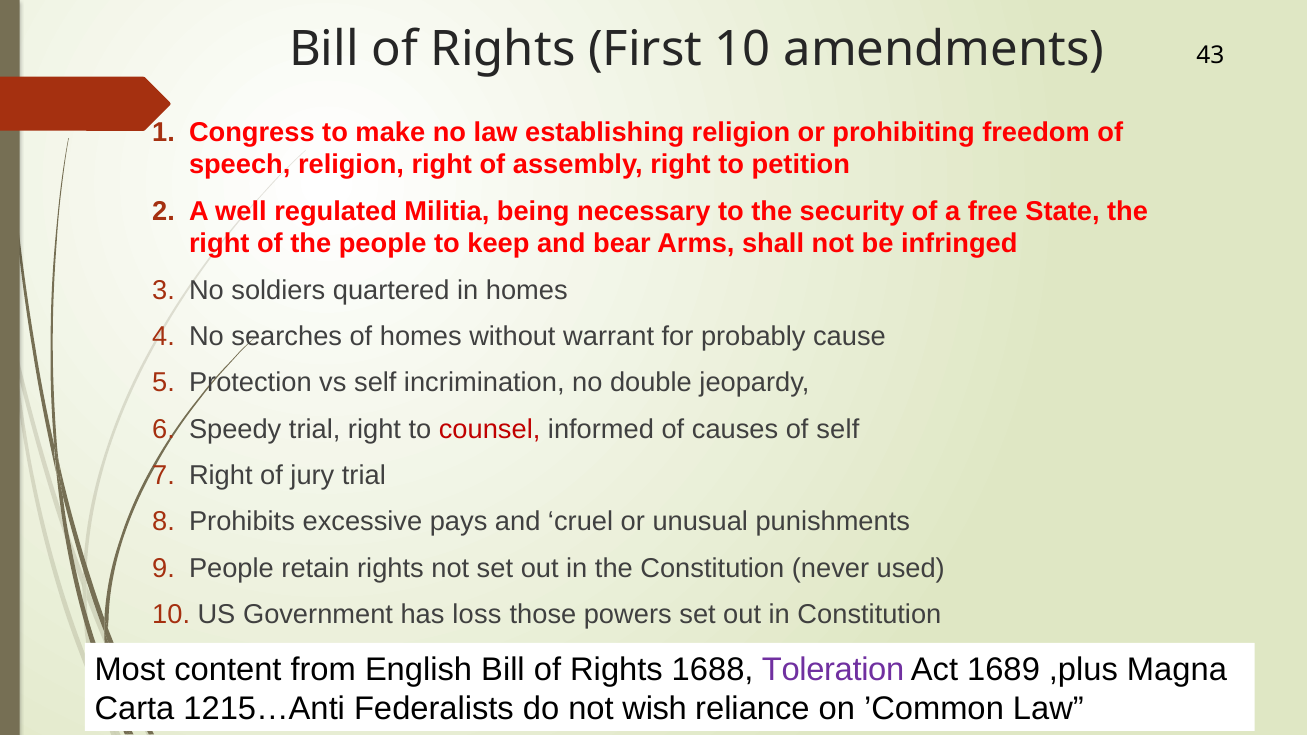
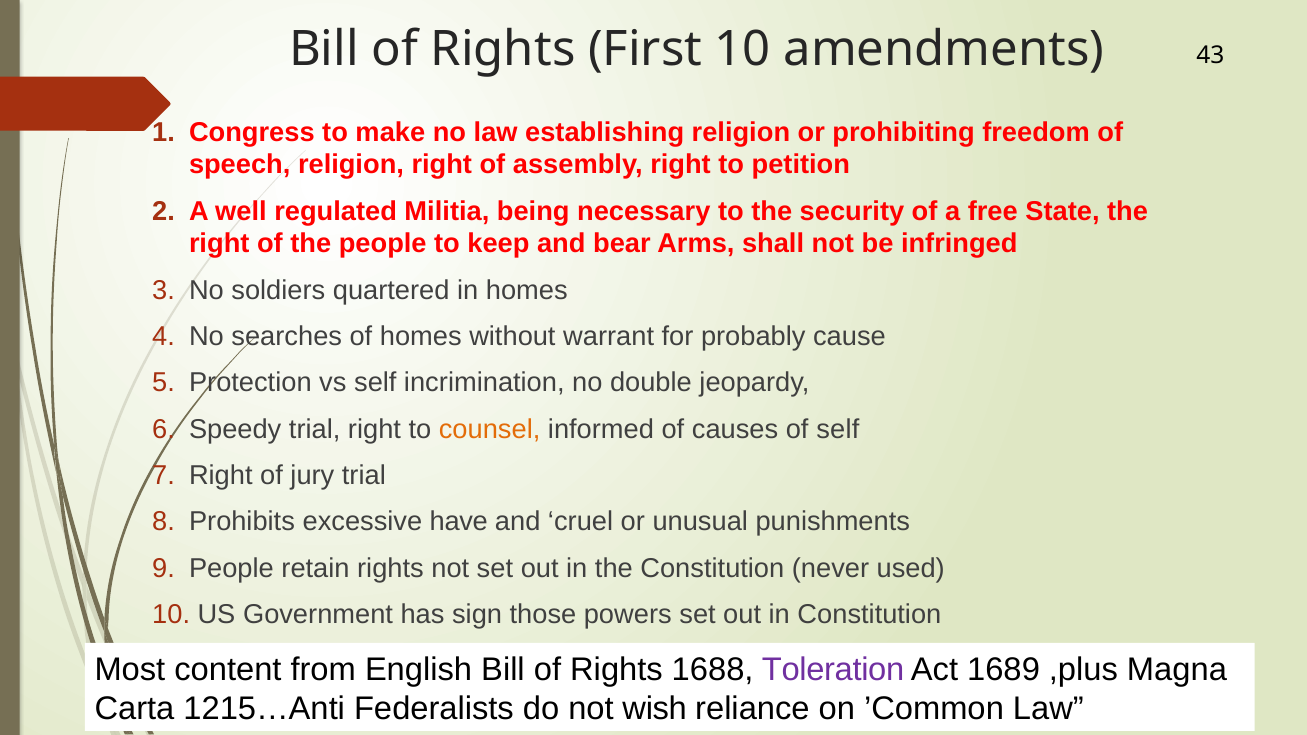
counsel colour: red -> orange (490, 429)
pays: pays -> have (459, 522)
loss: loss -> sign (477, 615)
